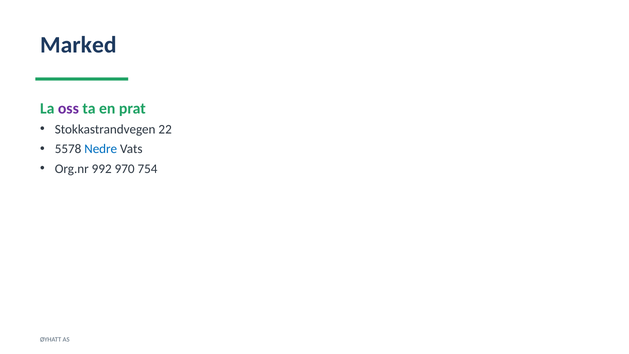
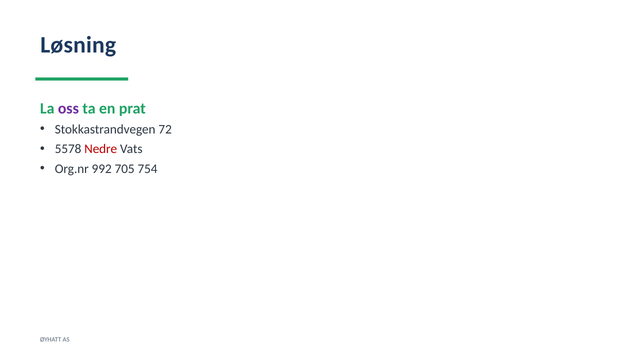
Marked: Marked -> Løsning (78, 45)
22: 22 -> 72 (165, 129)
Nedre colour: blue -> red (101, 149)
970: 970 -> 705 (125, 169)
